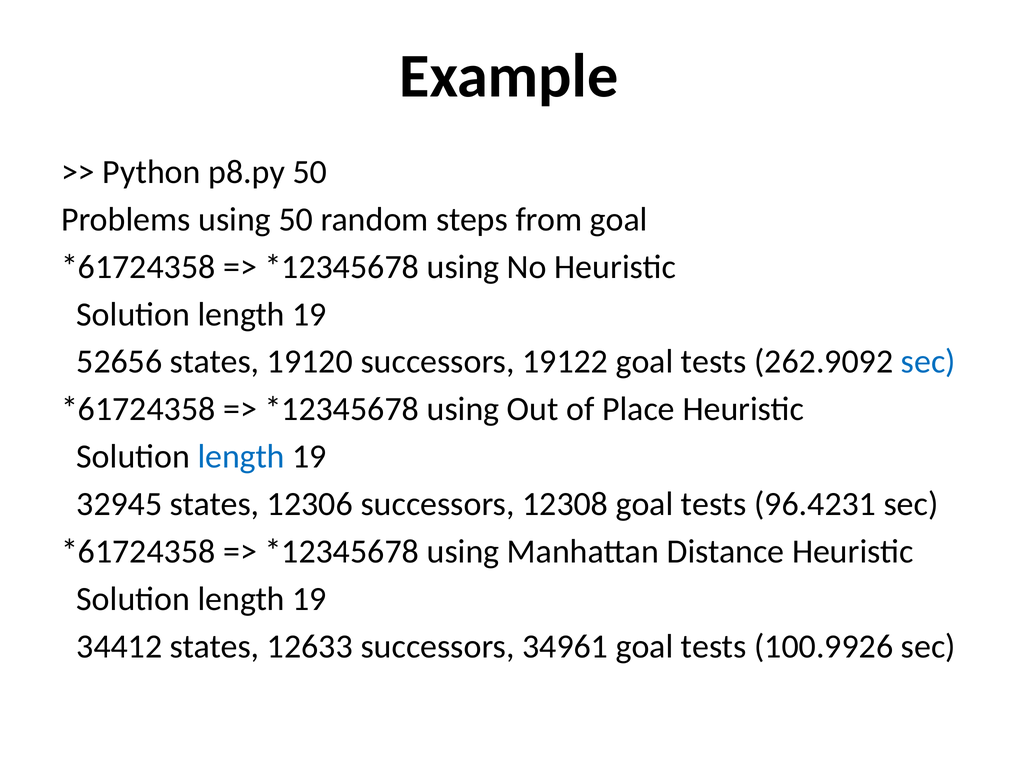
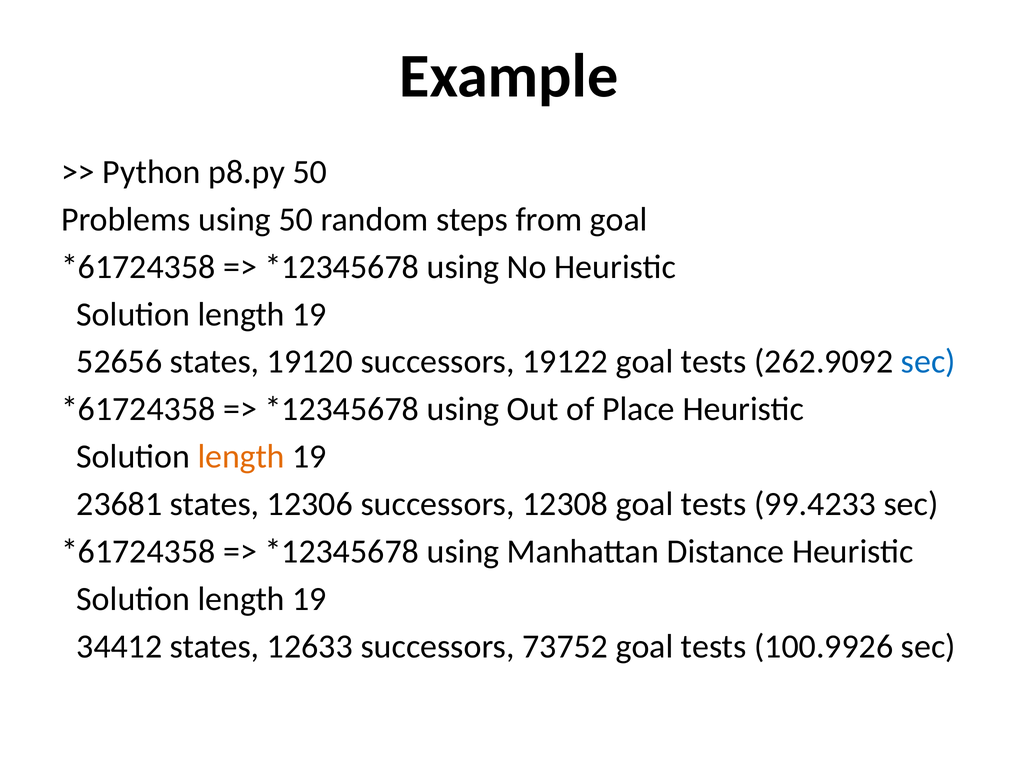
length colour: blue -> orange (241, 457)
32945: 32945 -> 23681 (119, 504)
96.4231: 96.4231 -> 99.4233 (815, 504)
34961: 34961 -> 73752 (565, 647)
